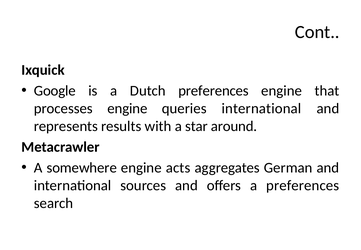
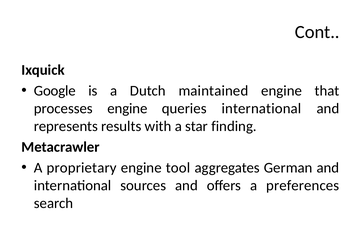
Dutch preferences: preferences -> maintained (213, 91)
around: around -> finding (234, 126)
somewhere: somewhere -> proprietary (82, 168)
acts: acts -> tool (178, 168)
